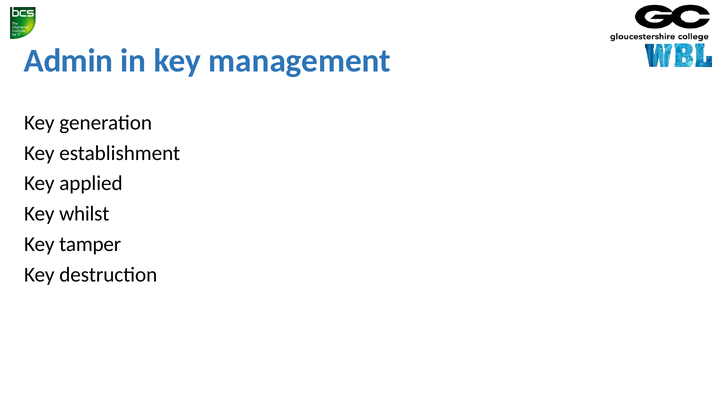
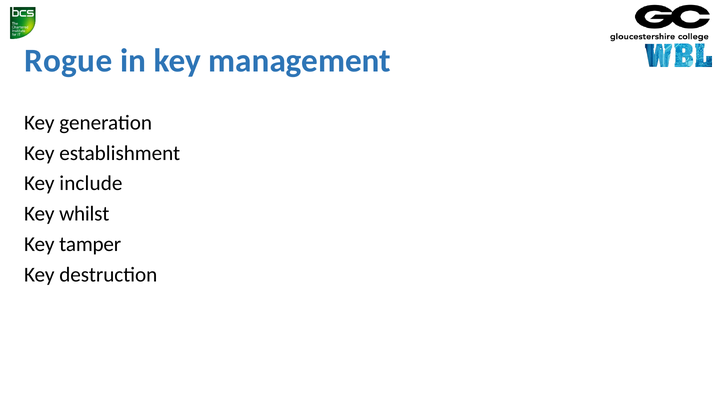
Admin: Admin -> Rogue (68, 61)
applied: applied -> include (91, 183)
